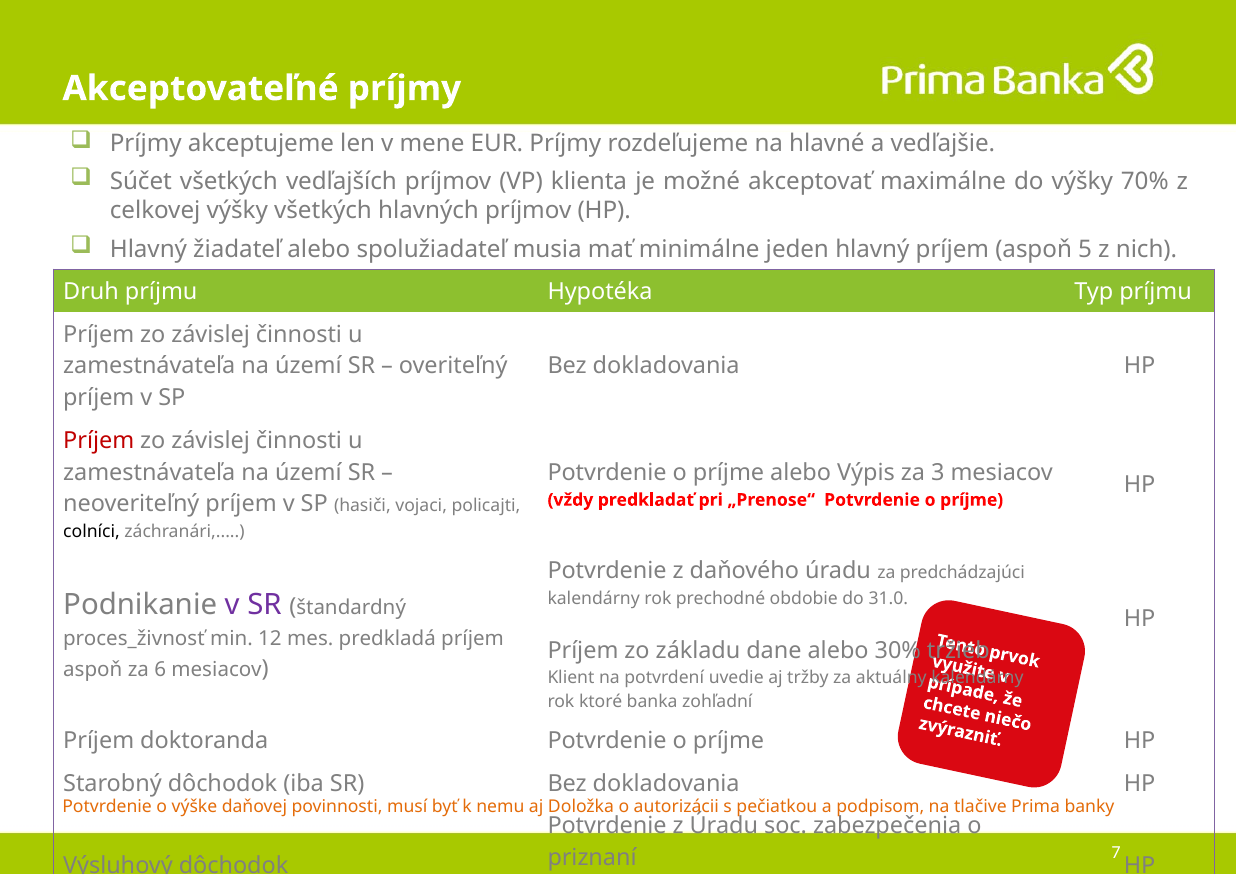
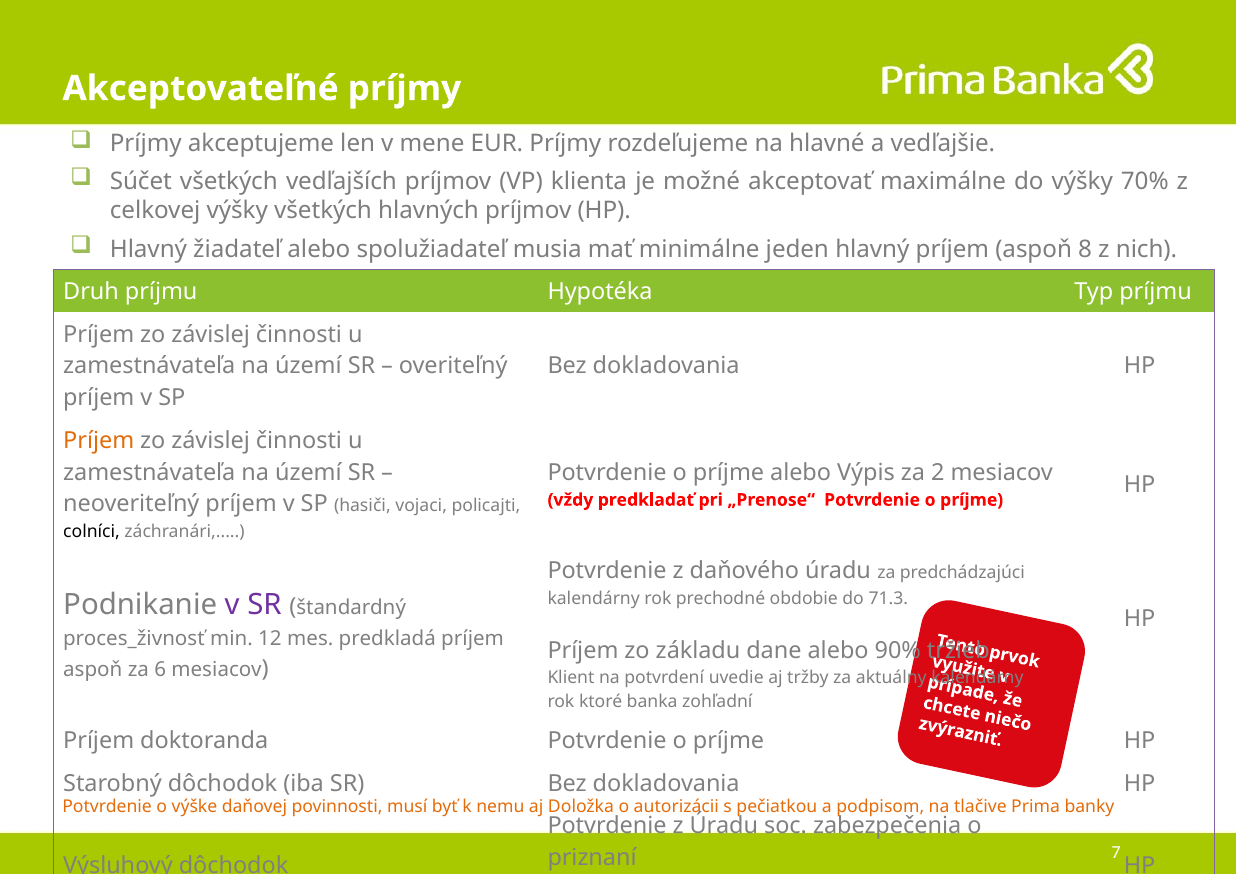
5: 5 -> 8 (1085, 249)
Príjem colour: red -> orange (99, 440)
3: 3 -> 2 (938, 472)
31.0: 31.0 -> 71.3 (888, 598)
30%: 30% -> 90% (898, 650)
